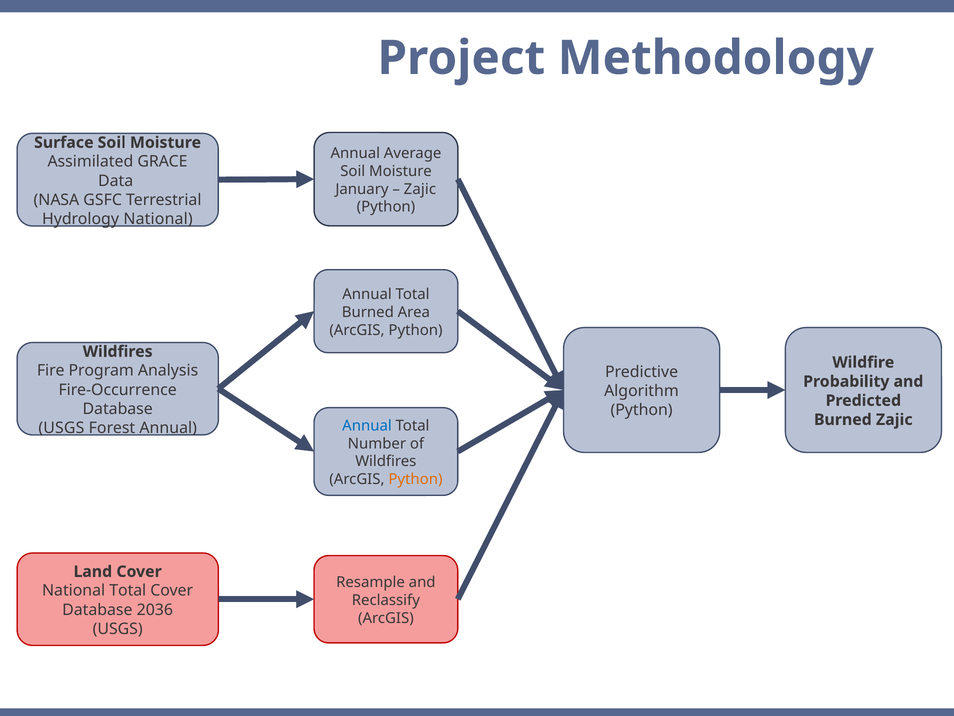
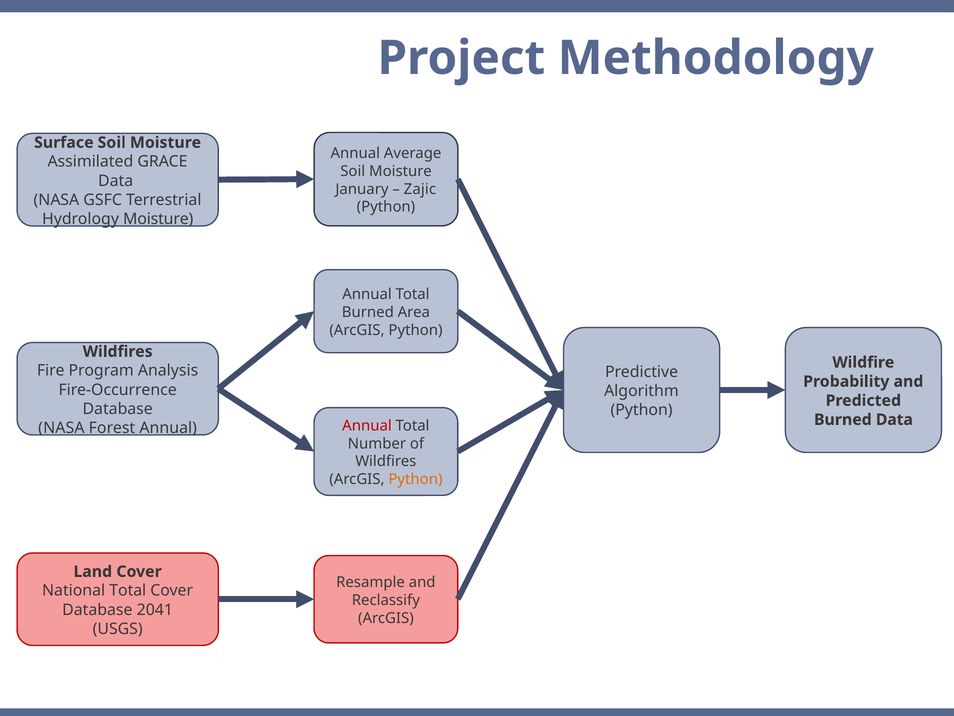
Hydrology National: National -> Moisture (158, 219)
Burned Zajic: Zajic -> Data (894, 419)
Annual colour: blue -> red (367, 425)
USGS: USGS -> NASA (61, 428)
2036: 2036 -> 2041 (155, 609)
